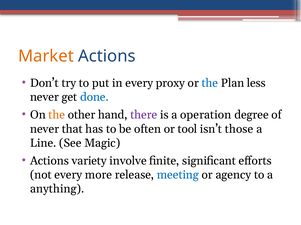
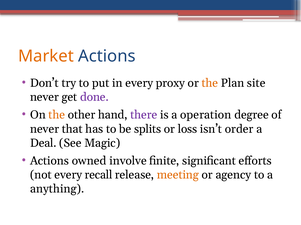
the colour: blue -> orange (210, 83)
less: less -> site (256, 83)
done colour: blue -> purple (94, 97)
often: often -> splits (148, 129)
tool: tool -> loss (188, 129)
those: those -> order (239, 129)
Line: Line -> Deal (43, 143)
variety: variety -> owned (89, 161)
more: more -> recall (99, 175)
meeting colour: blue -> orange (178, 175)
